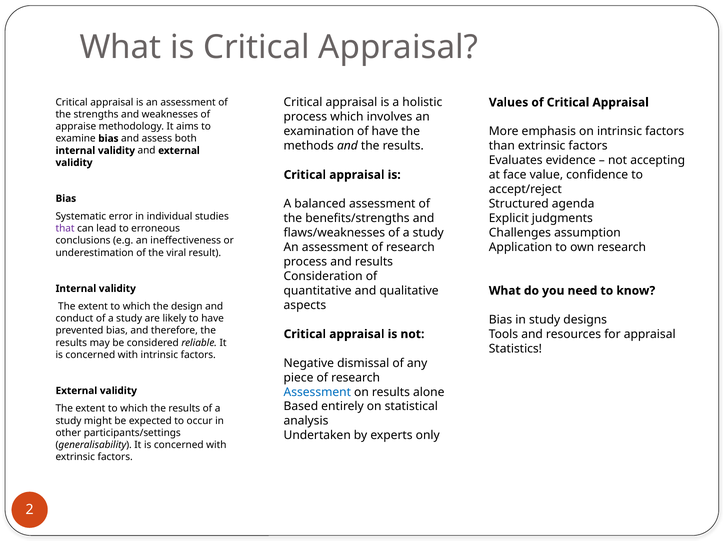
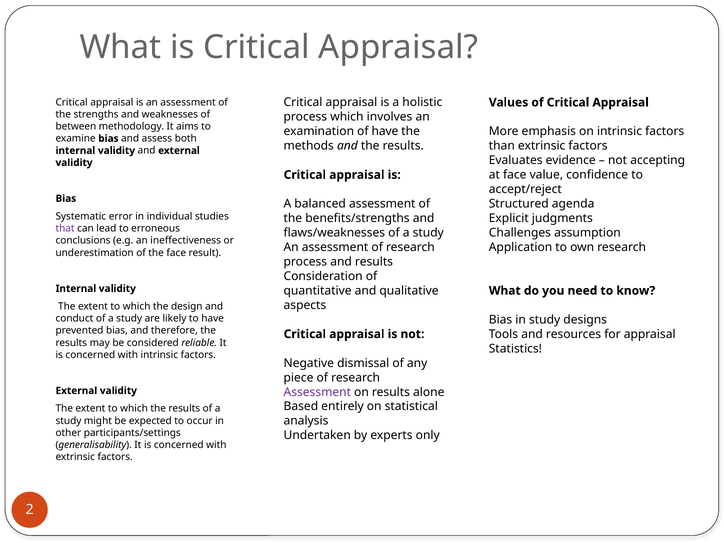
appraise: appraise -> between (76, 126)
the viral: viral -> face (176, 253)
Assessment colour: blue -> purple (317, 392)
